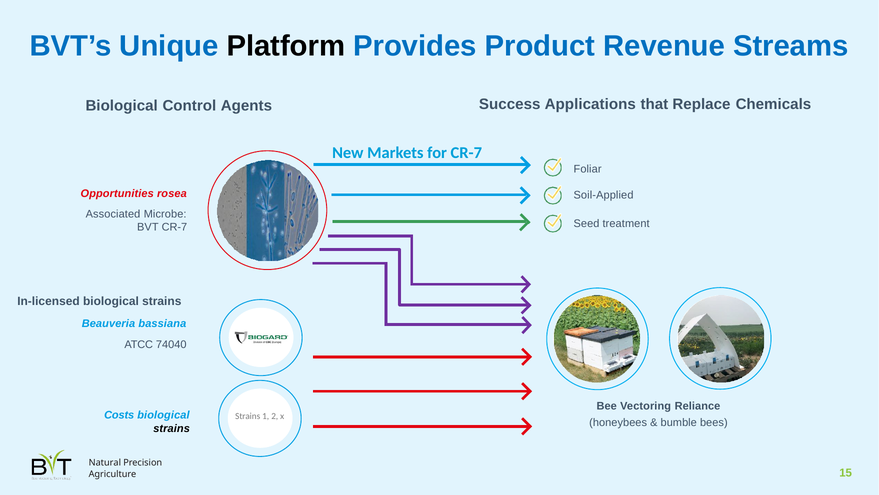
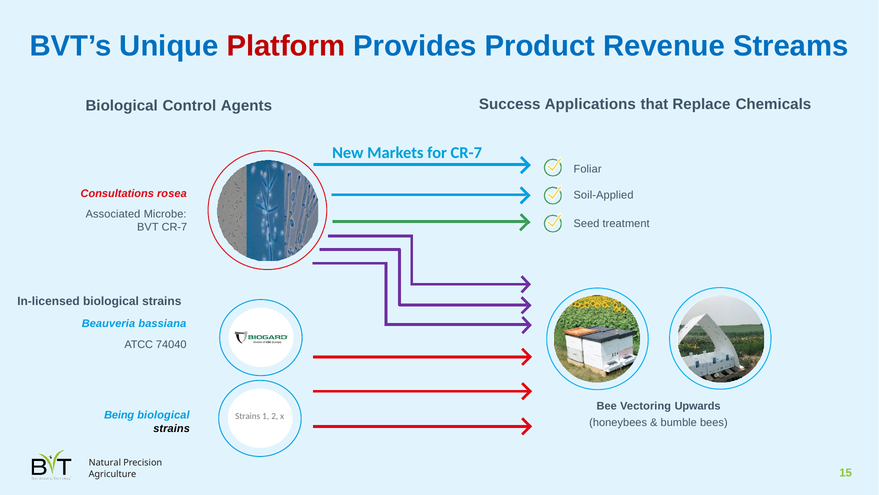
Platform colour: black -> red (286, 46)
Opportunities: Opportunities -> Consultations (117, 193)
Reliance: Reliance -> Upwards (698, 405)
Costs: Costs -> Being (119, 415)
